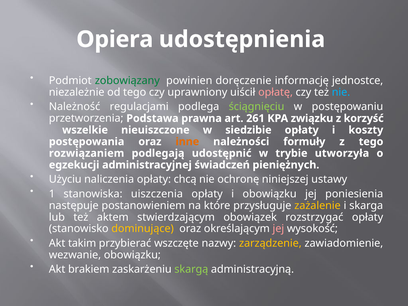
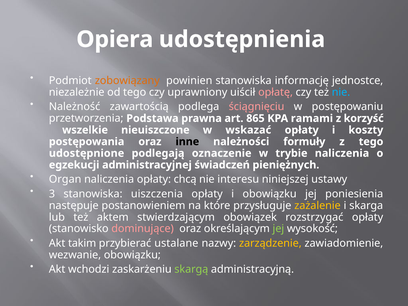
zobowiązany colour: green -> orange (127, 81)
powinien doręczenie: doręczenie -> stanowiska (244, 81)
regulacjami: regulacjami -> zawartością (139, 107)
ściągnięciu colour: light green -> pink (257, 107)
261: 261 -> 865 (255, 118)
związku: związku -> ramami (312, 118)
siedzibie: siedzibie -> wskazać (248, 130)
inne colour: orange -> black (187, 142)
rozwiązaniem: rozwiązaniem -> udostępnione (87, 153)
udostępnić: udostępnić -> oznaczenie (222, 153)
trybie utworzyła: utworzyła -> naliczenia (342, 153)
Użyciu: Użyciu -> Organ (65, 179)
ochronę: ochronę -> interesu (238, 179)
1: 1 -> 3 (52, 194)
dominujące colour: yellow -> pink (143, 229)
jej colour: pink -> light green (278, 229)
wszczęte: wszczęte -> ustalane (176, 243)
brakiem: brakiem -> wchodzi (89, 269)
